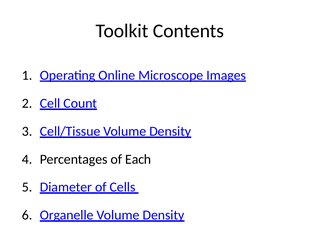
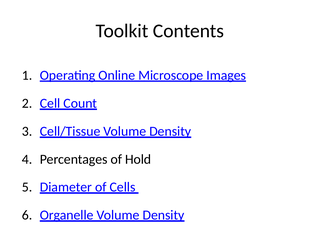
Each: Each -> Hold (138, 159)
